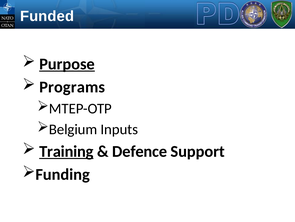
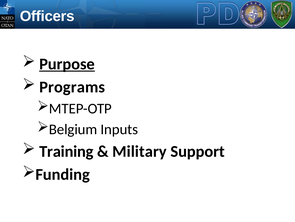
Funded: Funded -> Officers (47, 16)
Training underline: present -> none (66, 151)
Defence: Defence -> Military (139, 151)
